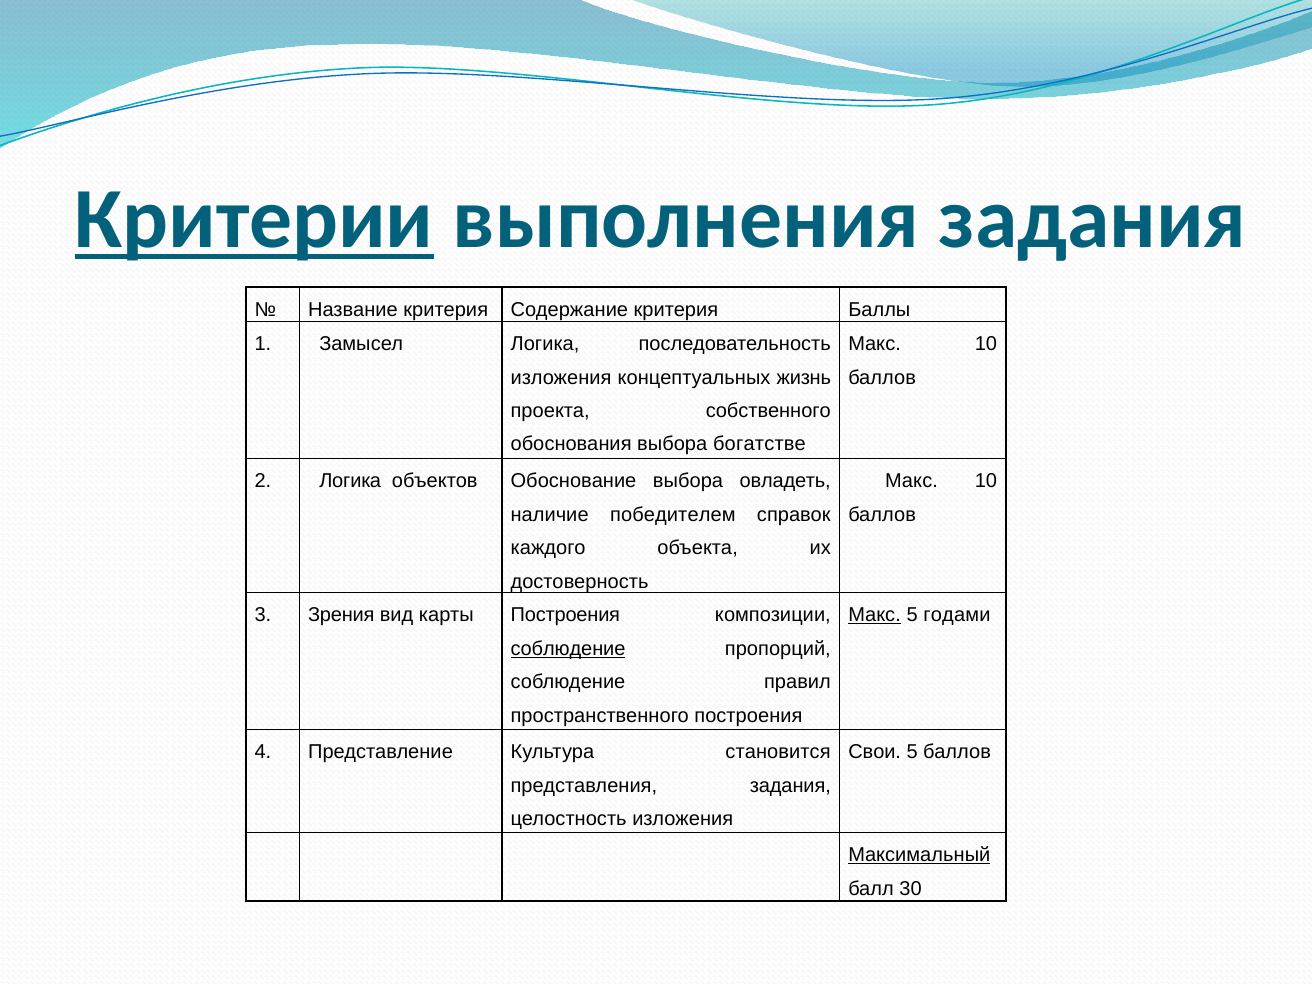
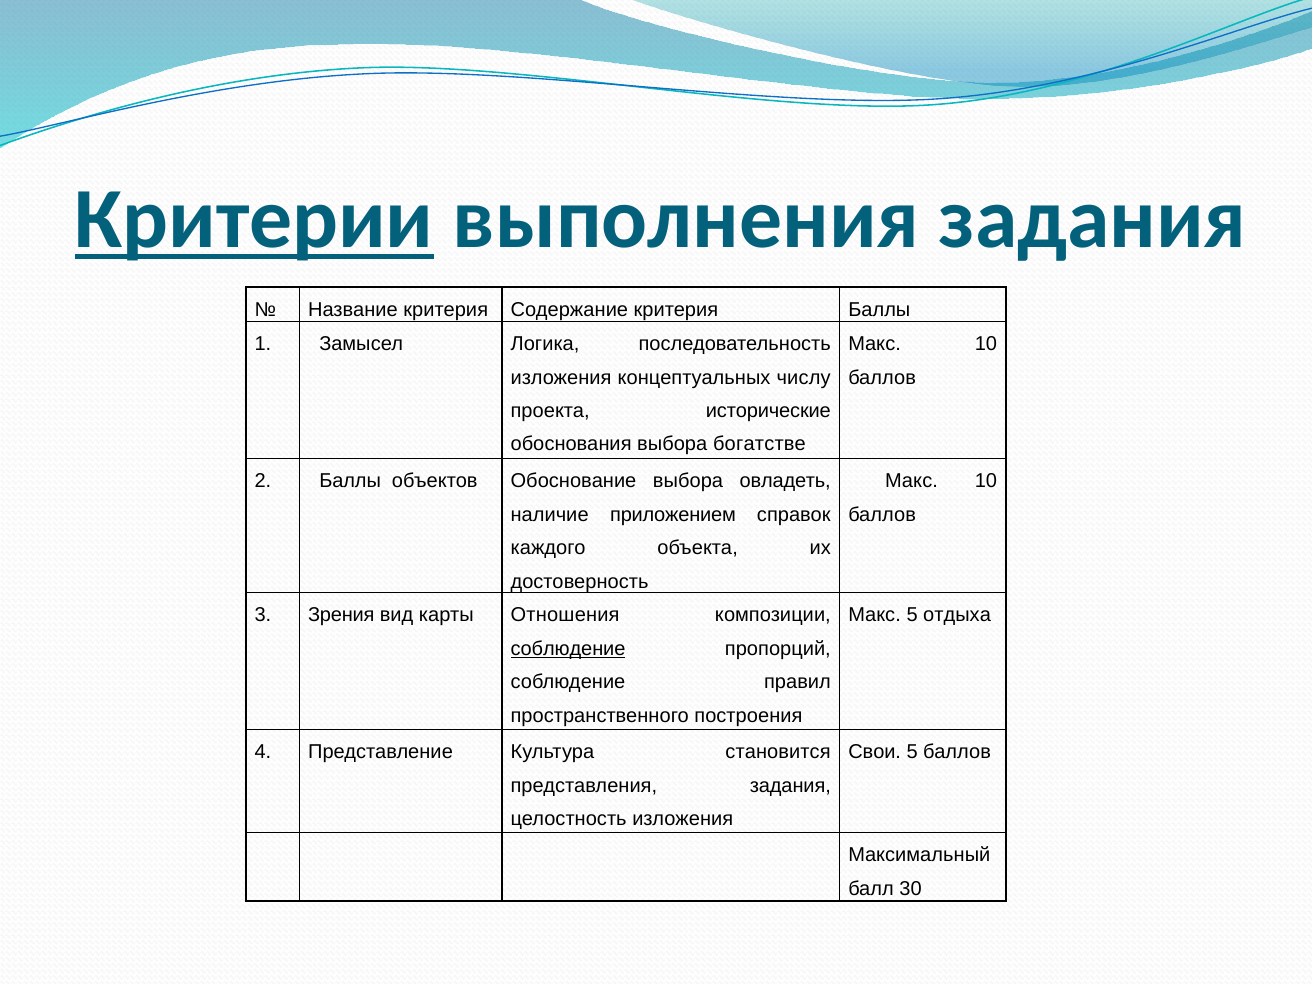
жизнь: жизнь -> числу (804, 377)
собственного: собственного -> исторические (768, 411)
2 Логика: Логика -> Баллы (350, 481)
победителем: победителем -> приложением (673, 515)
карты Построения: Построения -> Отношения (565, 615)
Макс underline: present -> none (875, 615)
годами: годами -> отдыха (957, 615)
Максимальный underline: present -> none (919, 855)
